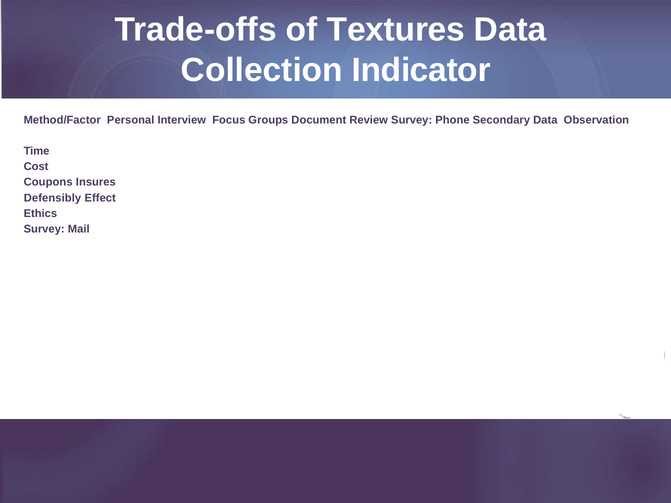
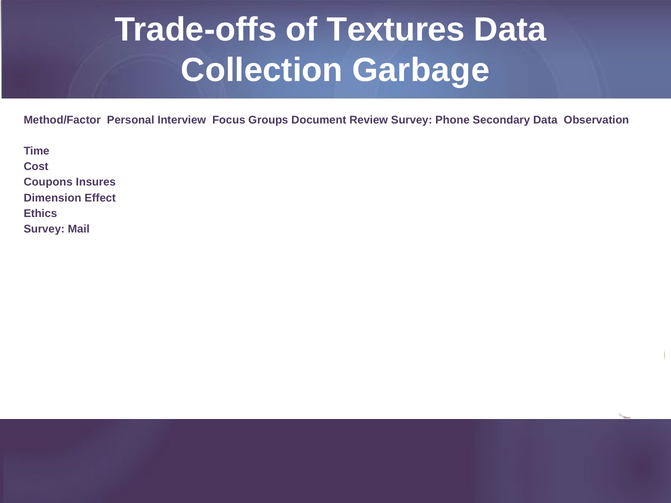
Indicator: Indicator -> Garbage (421, 70)
Defensibly: Defensibly -> Dimension (52, 198)
